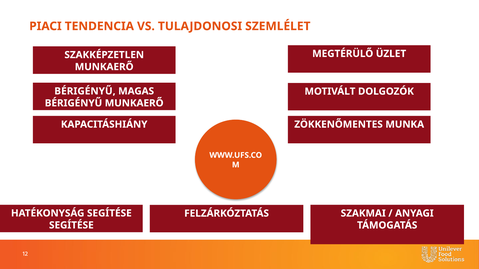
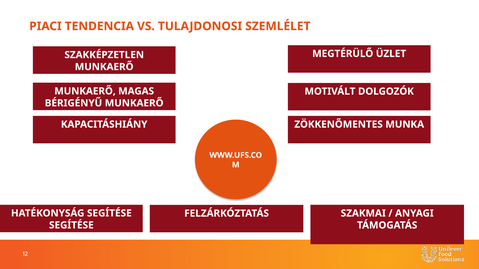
BÉRIGÉNYŰ: BÉRIGÉNYŰ -> MUNKAERŐ (85, 91)
